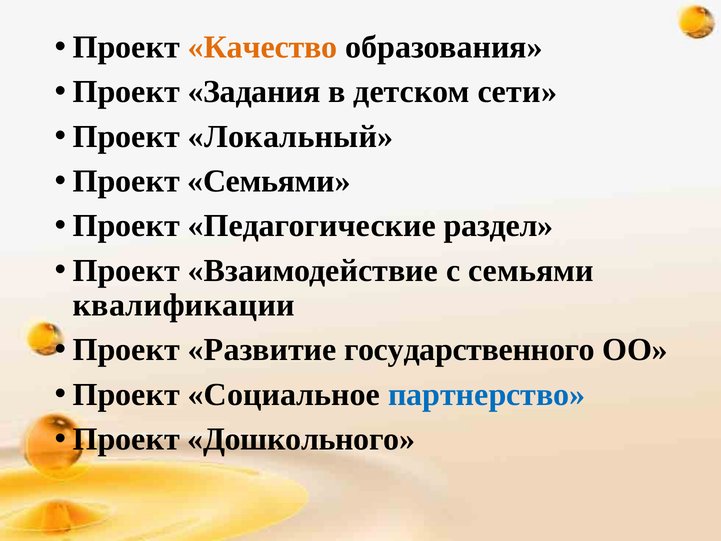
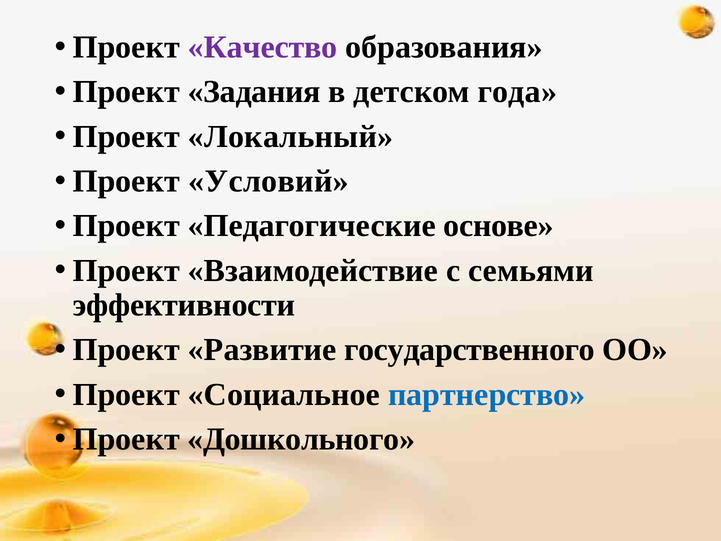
Качество colour: orange -> purple (263, 47)
сети: сети -> года (517, 92)
Проект Семьями: Семьями -> Условий (269, 181)
раздел: раздел -> основе (499, 226)
квалификации: квалификации -> эффективности (184, 305)
